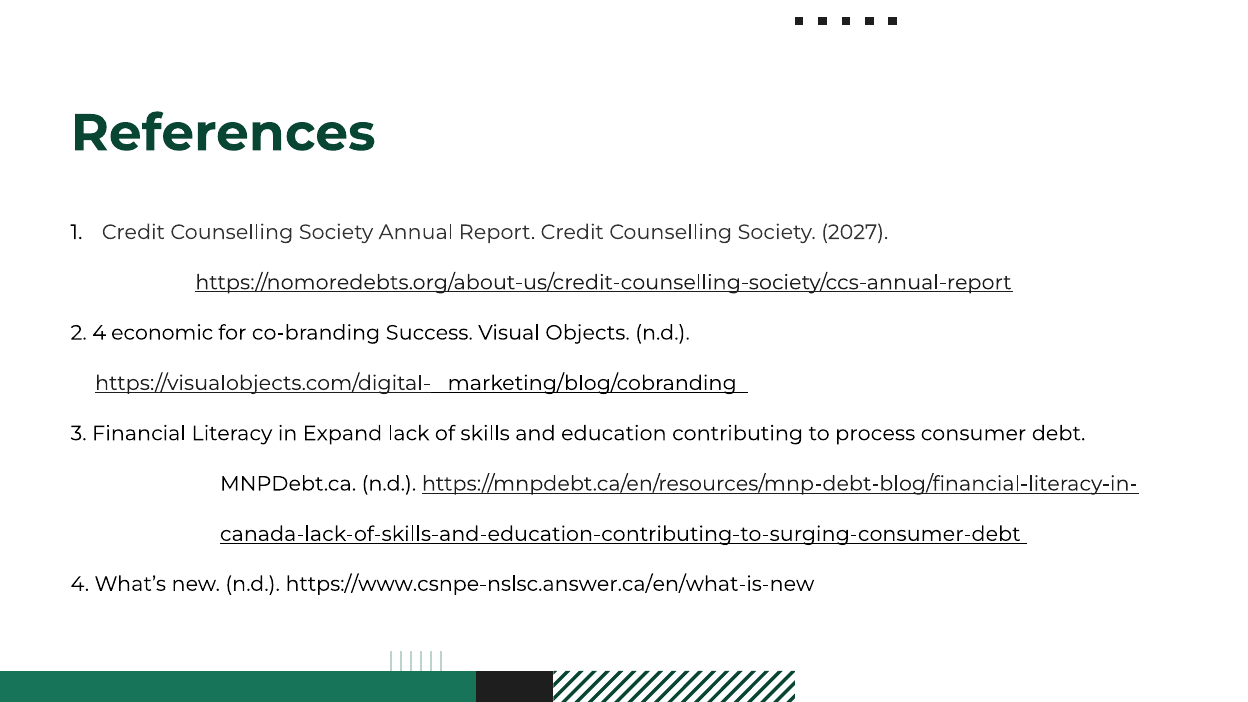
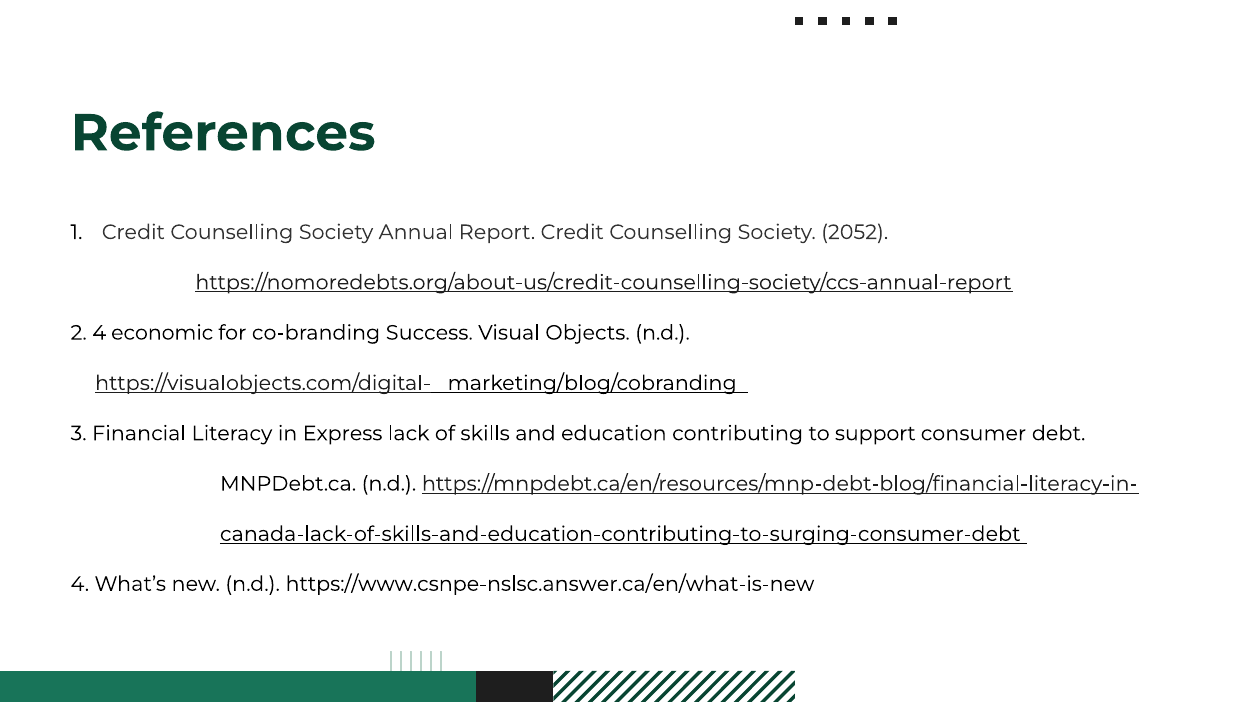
2027: 2027 -> 2052 (855, 232)
Expand: Expand -> Express (343, 433)
process: process -> support (875, 433)
